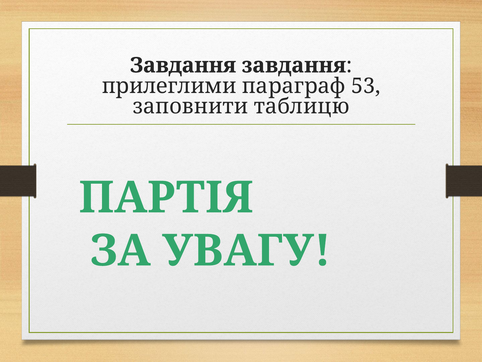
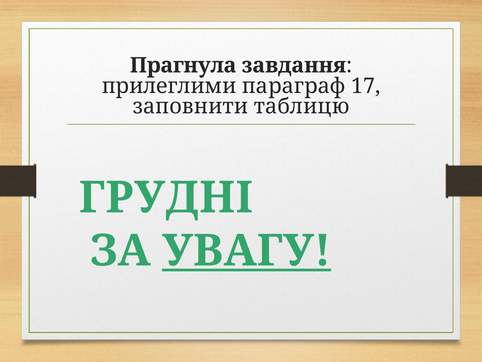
Завдання: Завдання -> Прагнула (183, 65)
53: 53 -> 17 (366, 86)
ПАРТІЯ: ПАРТІЯ -> ГРУДНІ (166, 198)
УВАГУ underline: none -> present (247, 251)
